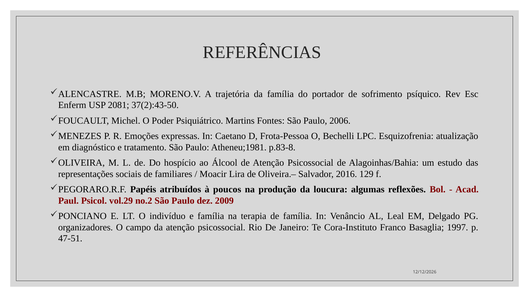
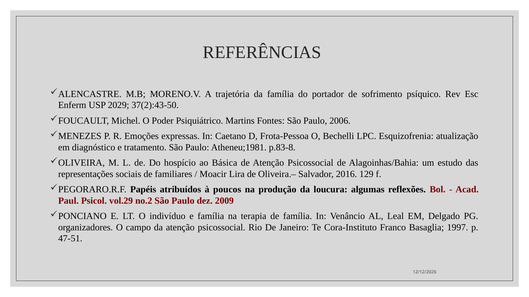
2081: 2081 -> 2029 (119, 105)
Álcool: Álcool -> Básica (225, 163)
